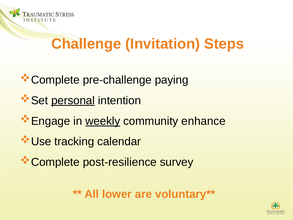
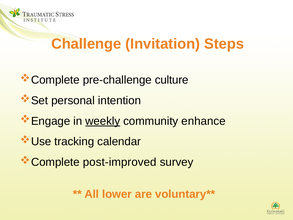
paying: paying -> culture (172, 80)
personal underline: present -> none (73, 100)
post-resilience: post-resilience -> post-improved (120, 162)
